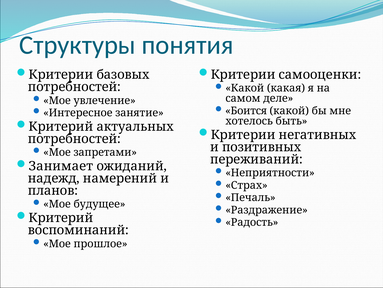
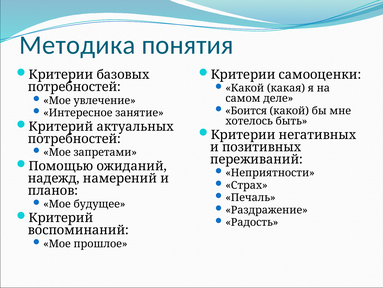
Структуры: Структуры -> Методика (77, 45)
Занимает: Занимает -> Помощью (61, 166)
